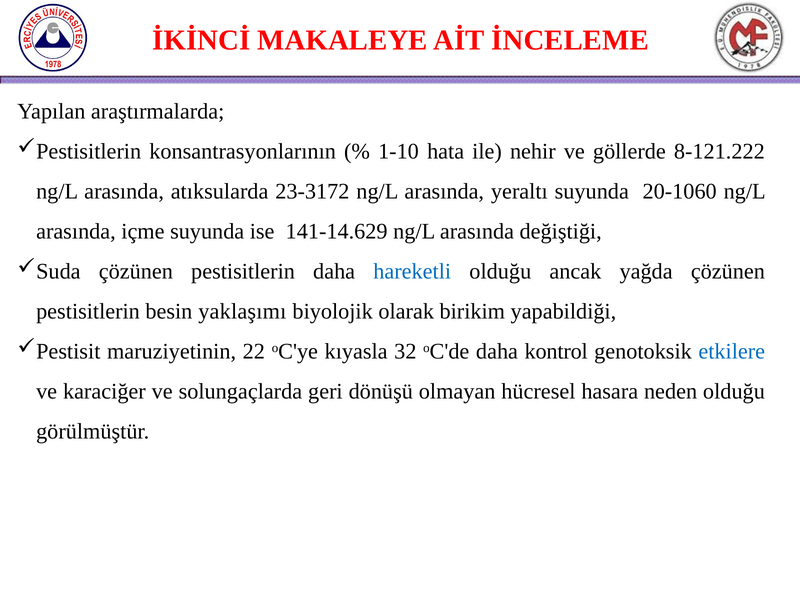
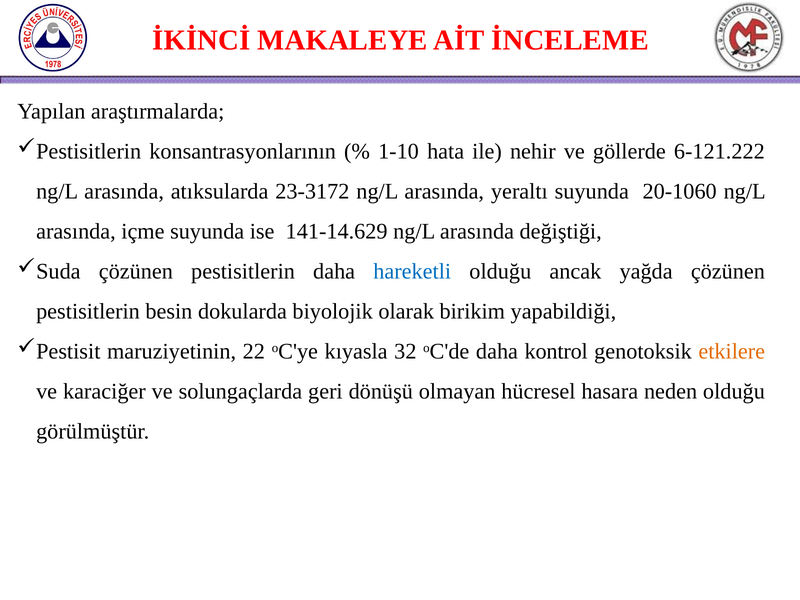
8-121.222: 8-121.222 -> 6-121.222 (719, 152)
yaklaşımı: yaklaşımı -> dokularda (242, 312)
etkilere colour: blue -> orange (732, 352)
